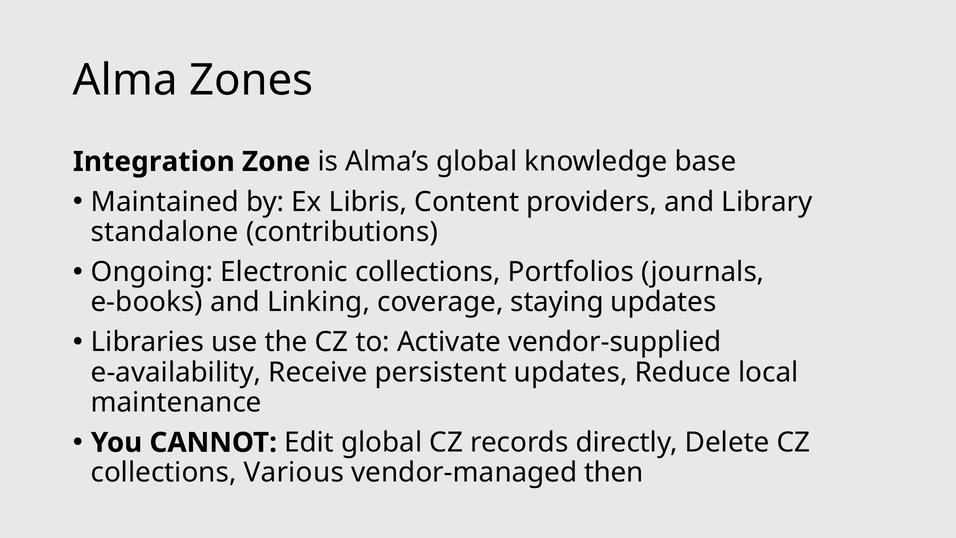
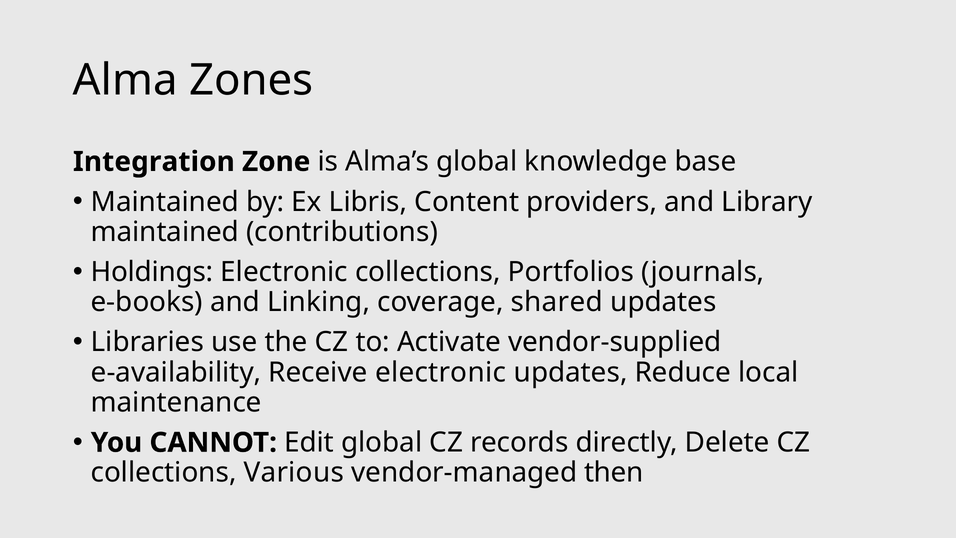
standalone: standalone -> maintained (165, 232)
Ongoing: Ongoing -> Holdings (152, 272)
staying: staying -> shared (557, 302)
Receive persistent: persistent -> electronic (441, 372)
